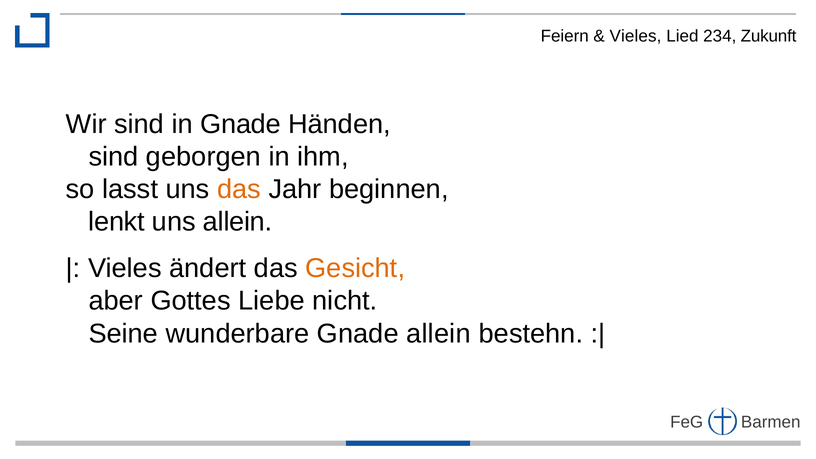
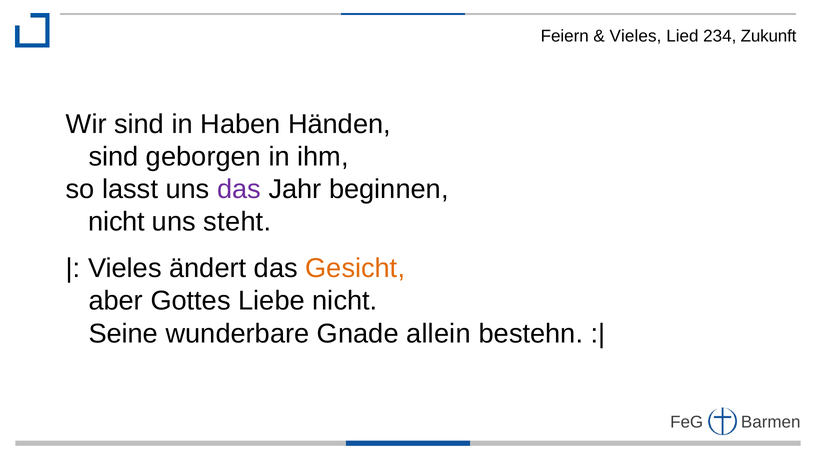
in Gnade: Gnade -> Haben (240, 124)
das colour: orange -> purple (239, 189)
lenkt: lenkt -> nicht (117, 222)
uns allein: allein -> steht (237, 222)
